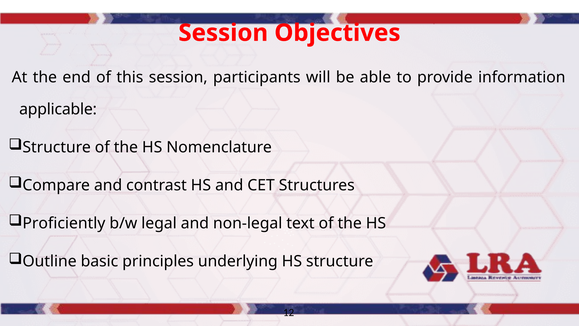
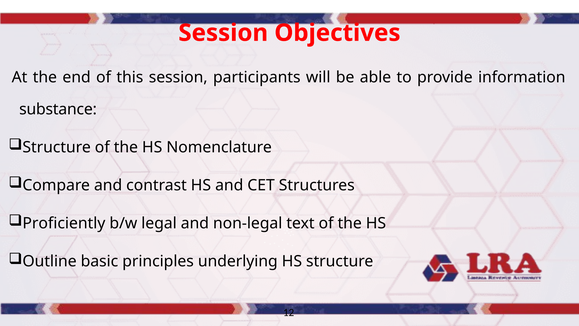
applicable: applicable -> substance (58, 109)
